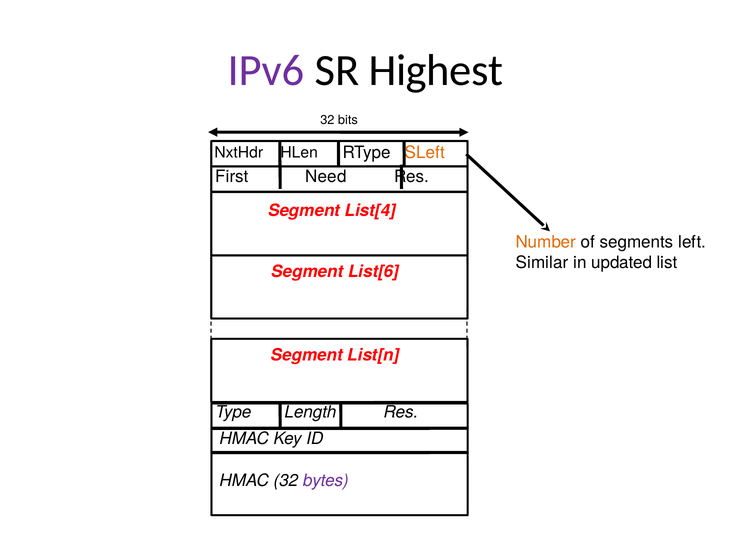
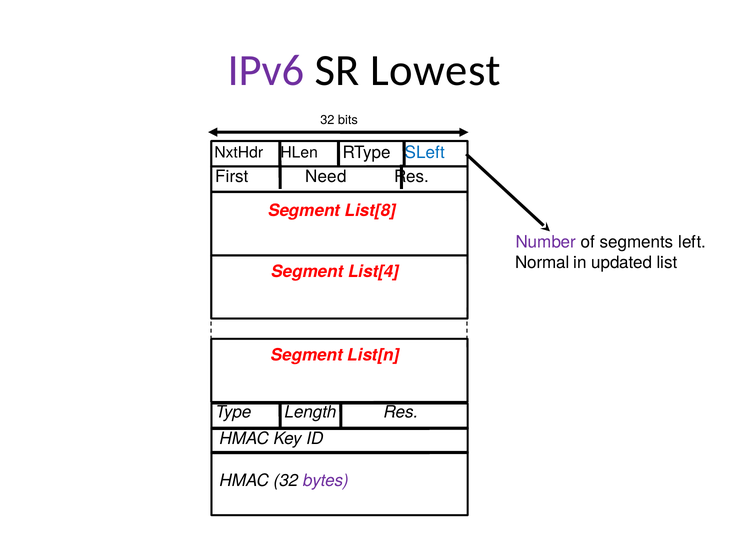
Highest: Highest -> Lowest (435, 71)
SLeft colour: orange -> blue (425, 153)
List[4: List[4 -> List[8 (370, 210)
Number colour: orange -> purple (546, 242)
Similar: Similar -> Normal (542, 262)
List[6: List[6 -> List[4 (374, 271)
